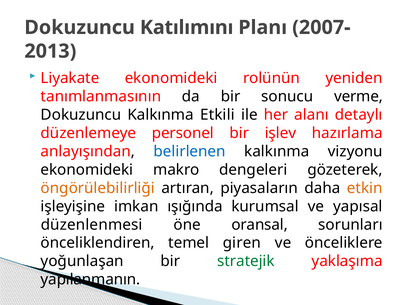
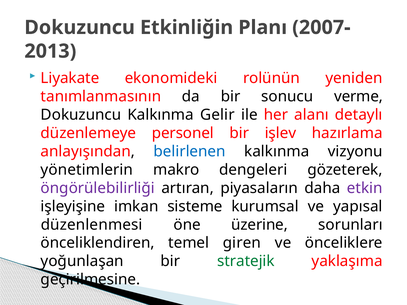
Katılımını: Katılımını -> Etkinliğin (187, 27)
Etkili: Etkili -> Gelir (217, 115)
ekonomideki: ekonomideki -> yönetimlerin (87, 170)
öngörülebilirliği colour: orange -> purple (98, 188)
etkin colour: orange -> purple (365, 188)
ışığında: ışığında -> sisteme (195, 206)
oransal: oransal -> üzerine (260, 225)
yapılanmanın: yapılanmanın -> geçirilmesine (90, 280)
